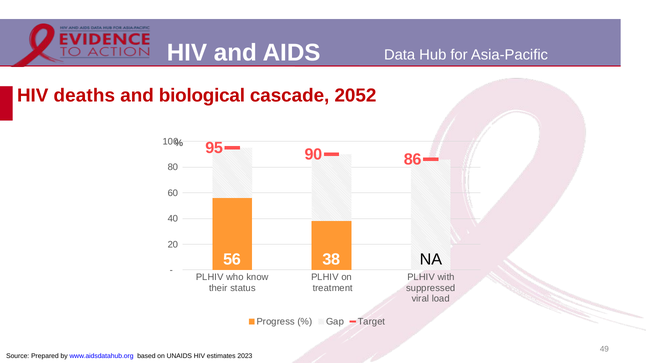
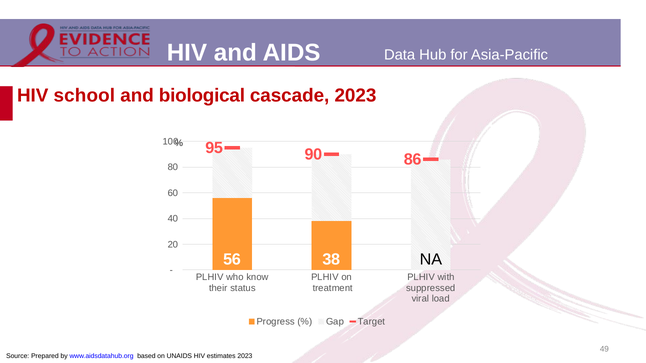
deaths: deaths -> school (84, 96)
cascade 2052: 2052 -> 2023 (355, 96)
